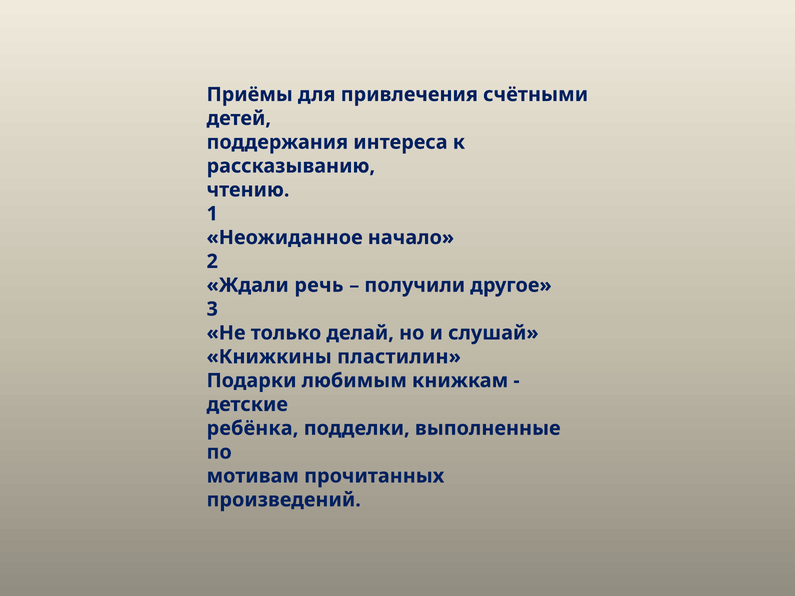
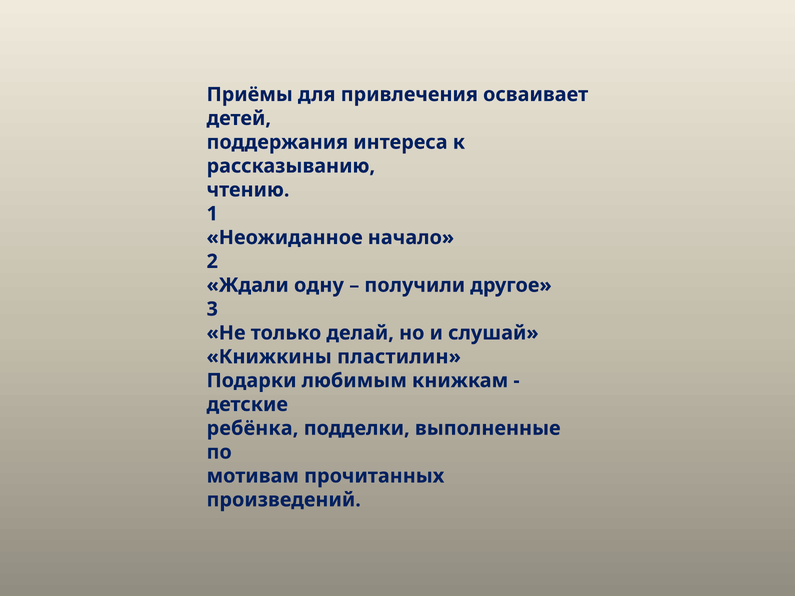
счётными: счётными -> осваивает (536, 95)
речь: речь -> одну (319, 285)
